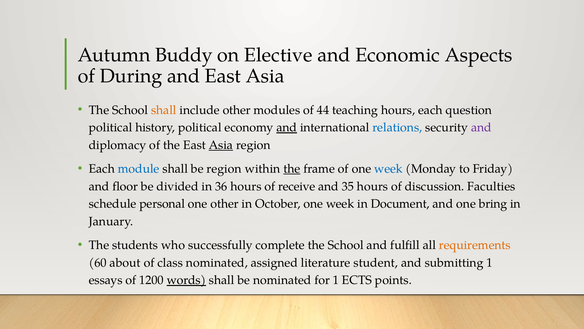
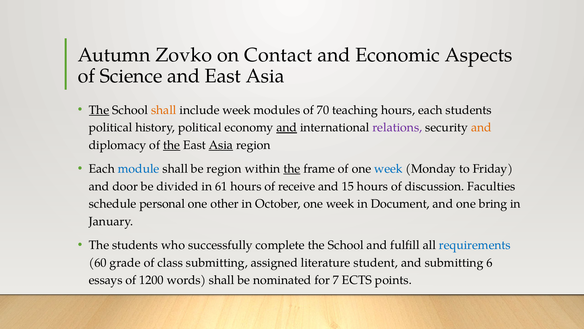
Buddy: Buddy -> Zovko (184, 55)
Elective: Elective -> Contact (278, 55)
During: During -> Science (131, 76)
The underline: none -> present (99, 110)
include other: other -> week (237, 110)
44: 44 -> 70 (323, 110)
each question: question -> students (469, 110)
relations colour: blue -> purple (397, 127)
and colour: purple -> orange (481, 127)
the underline: none -> present (172, 145)
floor: floor -> door (125, 186)
36: 36 -> 61 (221, 186)
35: 35 -> 15 (348, 186)
requirements colour: orange -> blue (475, 245)
about: about -> grade (125, 262)
class nominated: nominated -> submitting (217, 262)
submitting 1: 1 -> 6 (490, 262)
words underline: present -> none (186, 280)
for 1: 1 -> 7 (336, 280)
